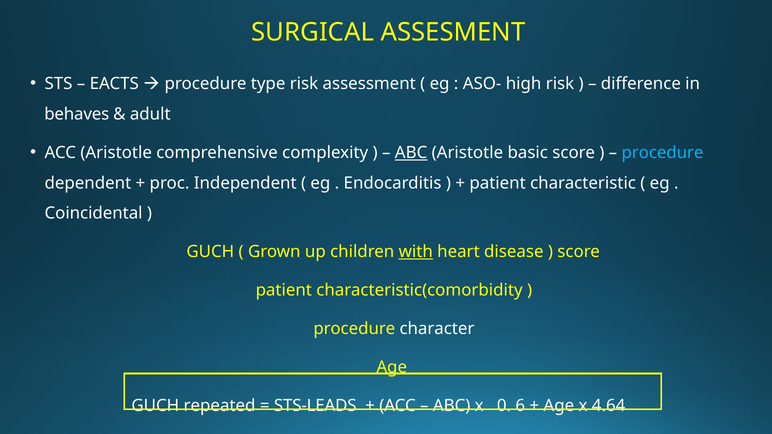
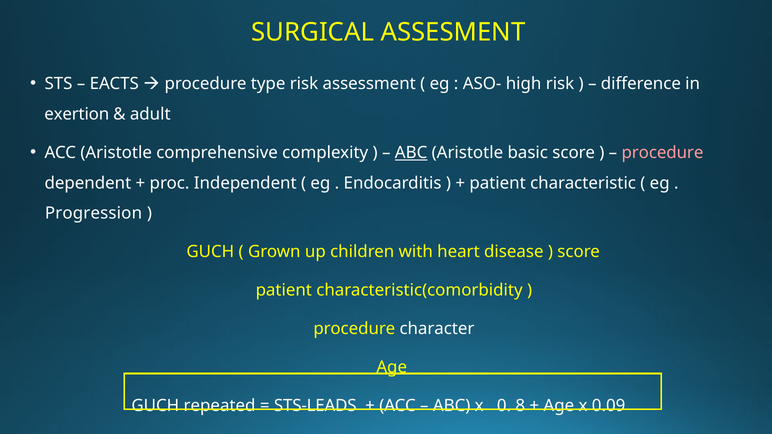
behaves: behaves -> exertion (77, 114)
procedure colour: light blue -> pink (662, 153)
Coincidental: Coincidental -> Progression (93, 214)
with underline: present -> none (416, 252)
6: 6 -> 8 (520, 406)
4.64: 4.64 -> 0.09 (609, 406)
